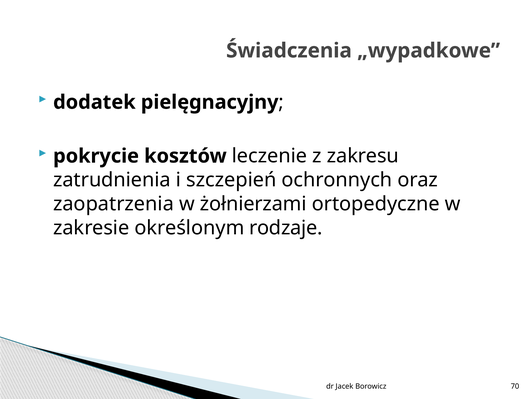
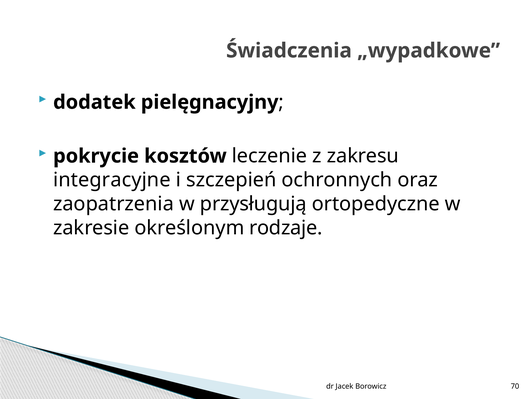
zatrudnienia: zatrudnienia -> integracyjne (112, 180)
żołnierzami: żołnierzami -> przysługują (253, 204)
